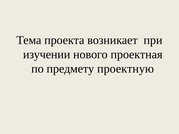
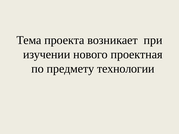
проектную: проектную -> технологии (126, 69)
